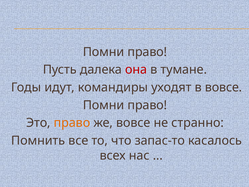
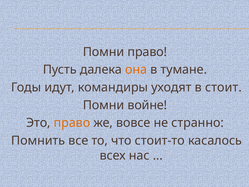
она colour: red -> orange (136, 70)
в вовсе: вовсе -> стоит (223, 87)
право: право -> войне (147, 105)
запас-то: запас-то -> стоит-то (160, 140)
